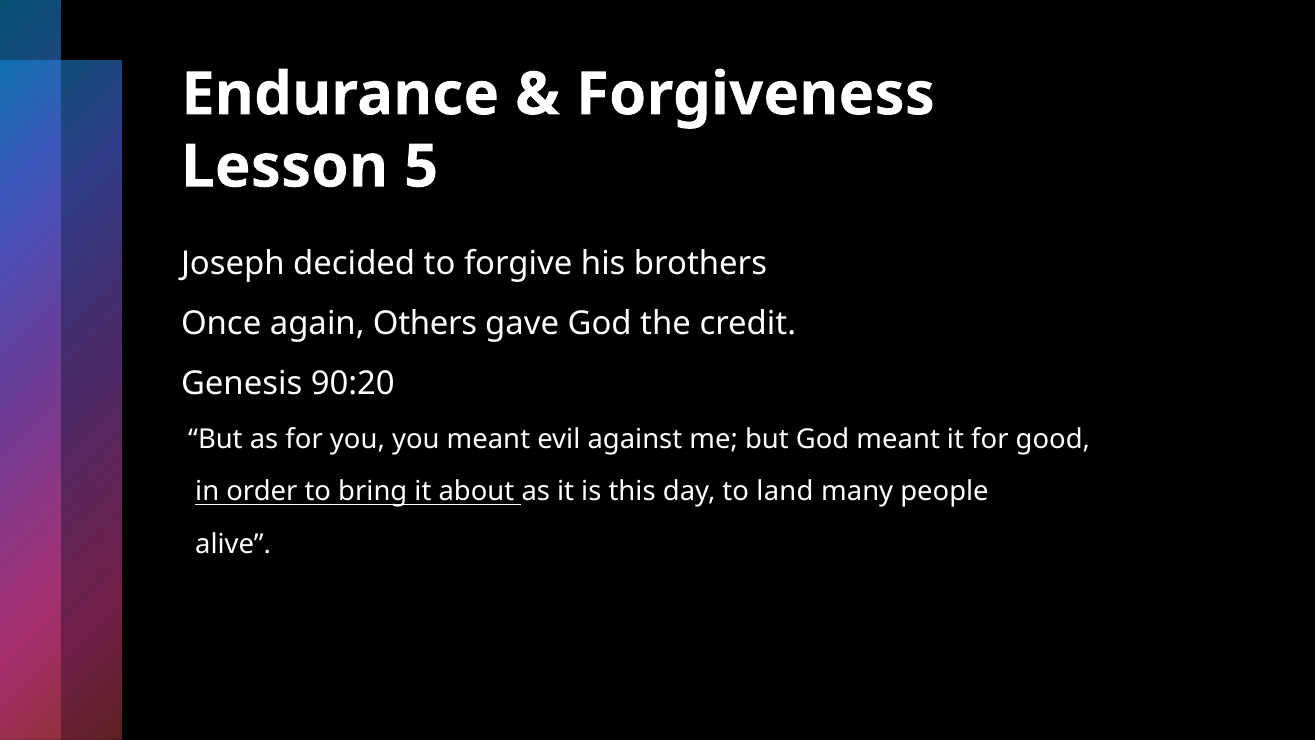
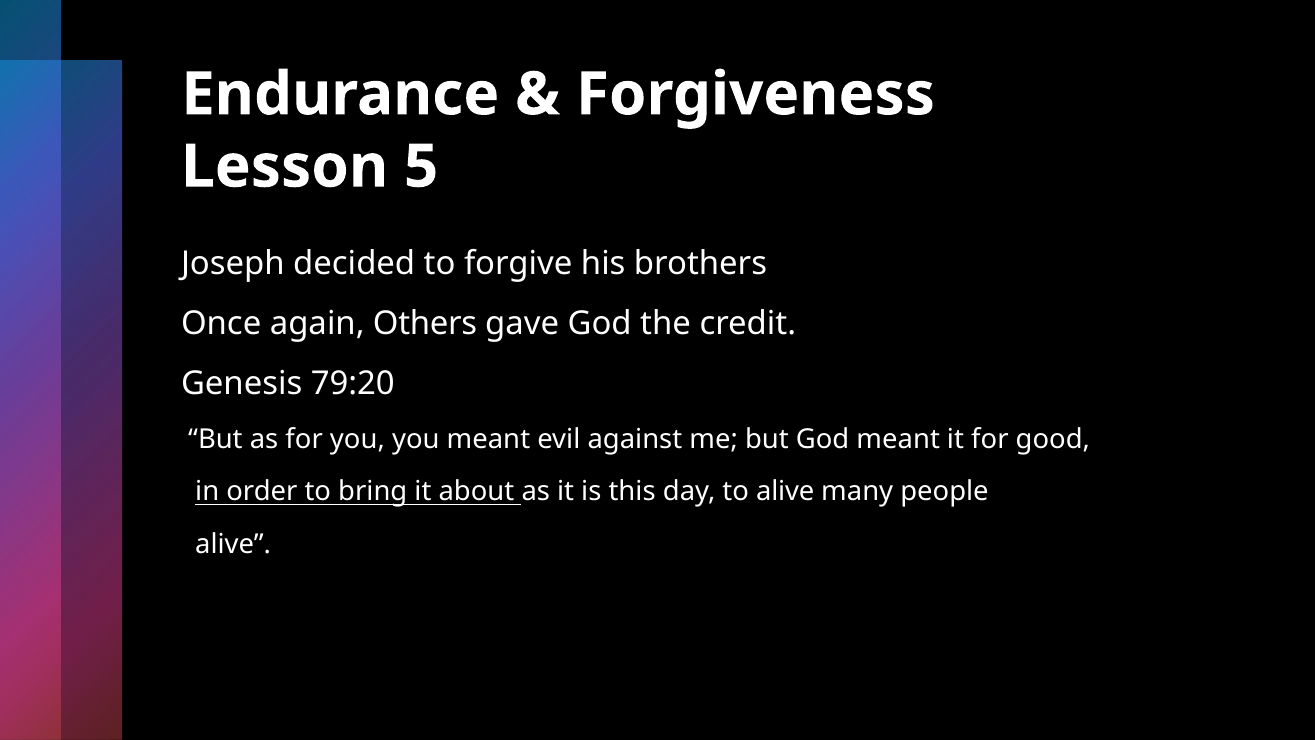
90:20: 90:20 -> 79:20 (353, 383)
to land: land -> alive (785, 492)
